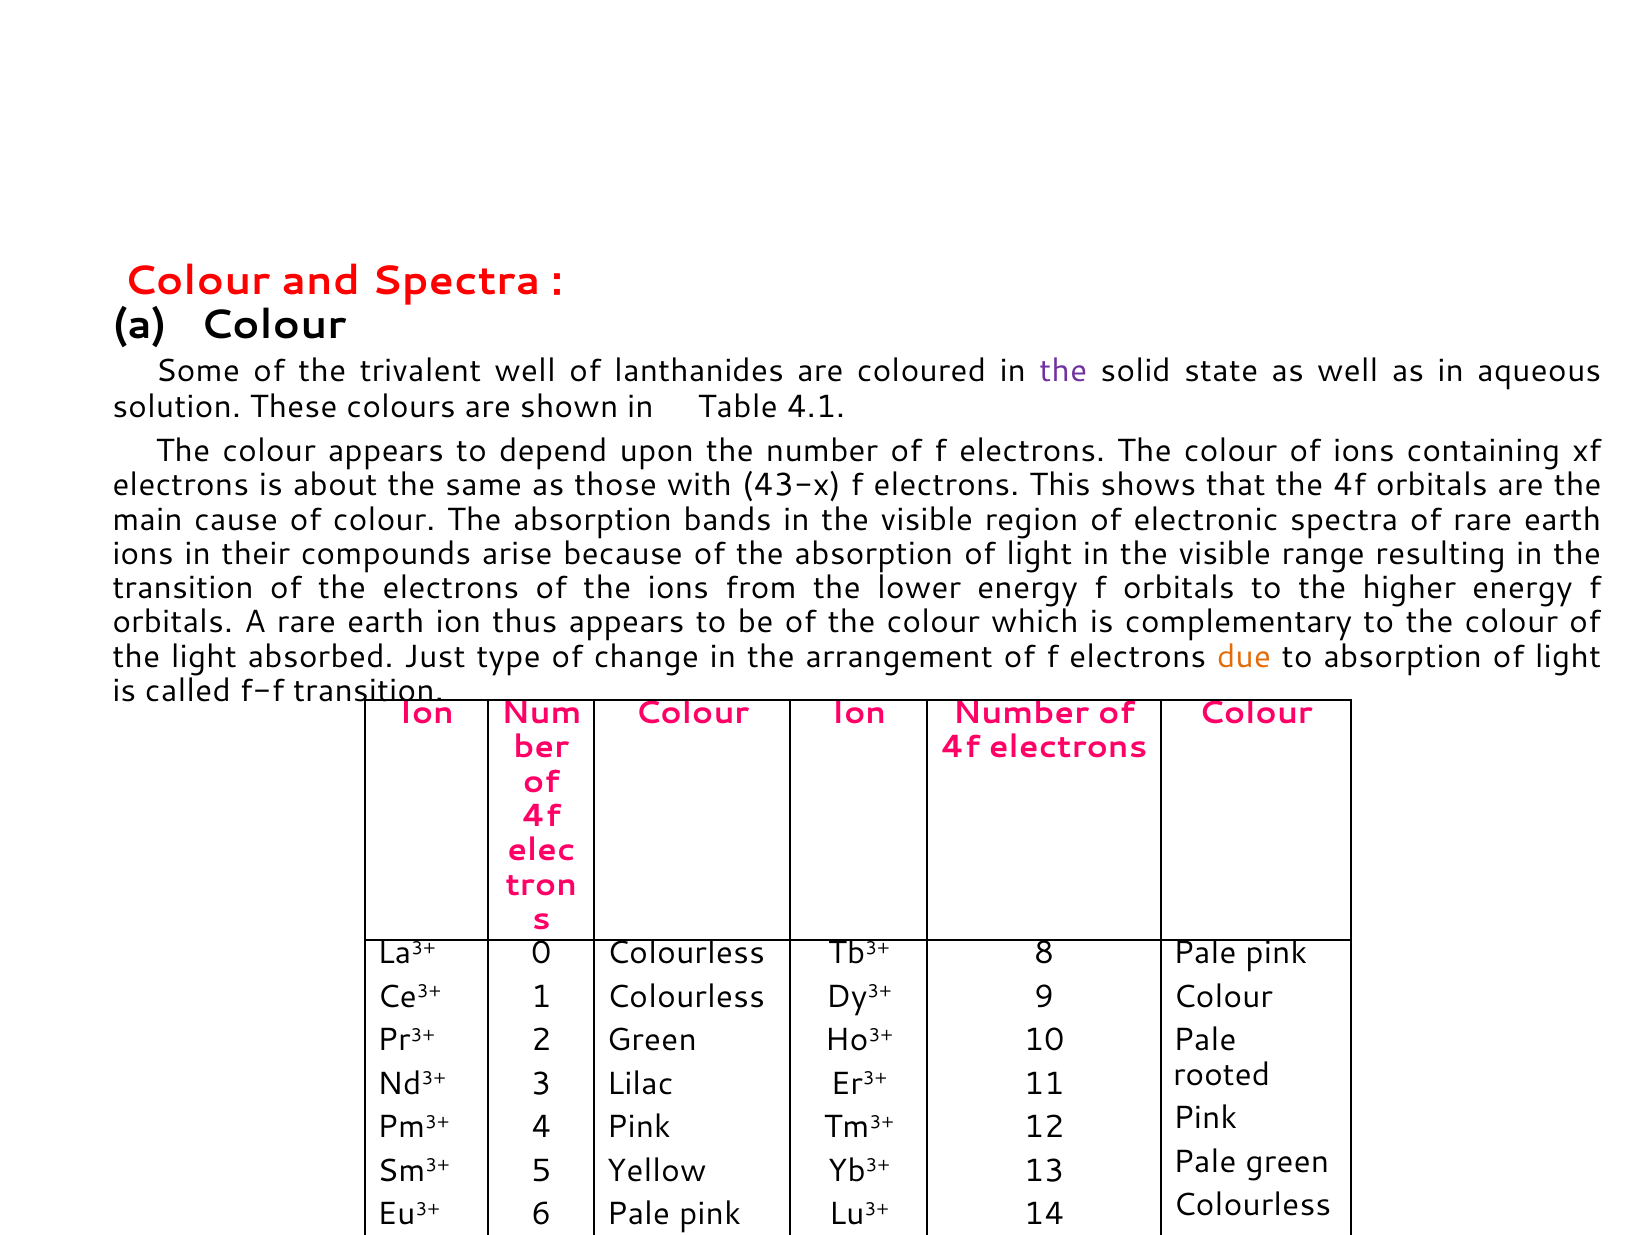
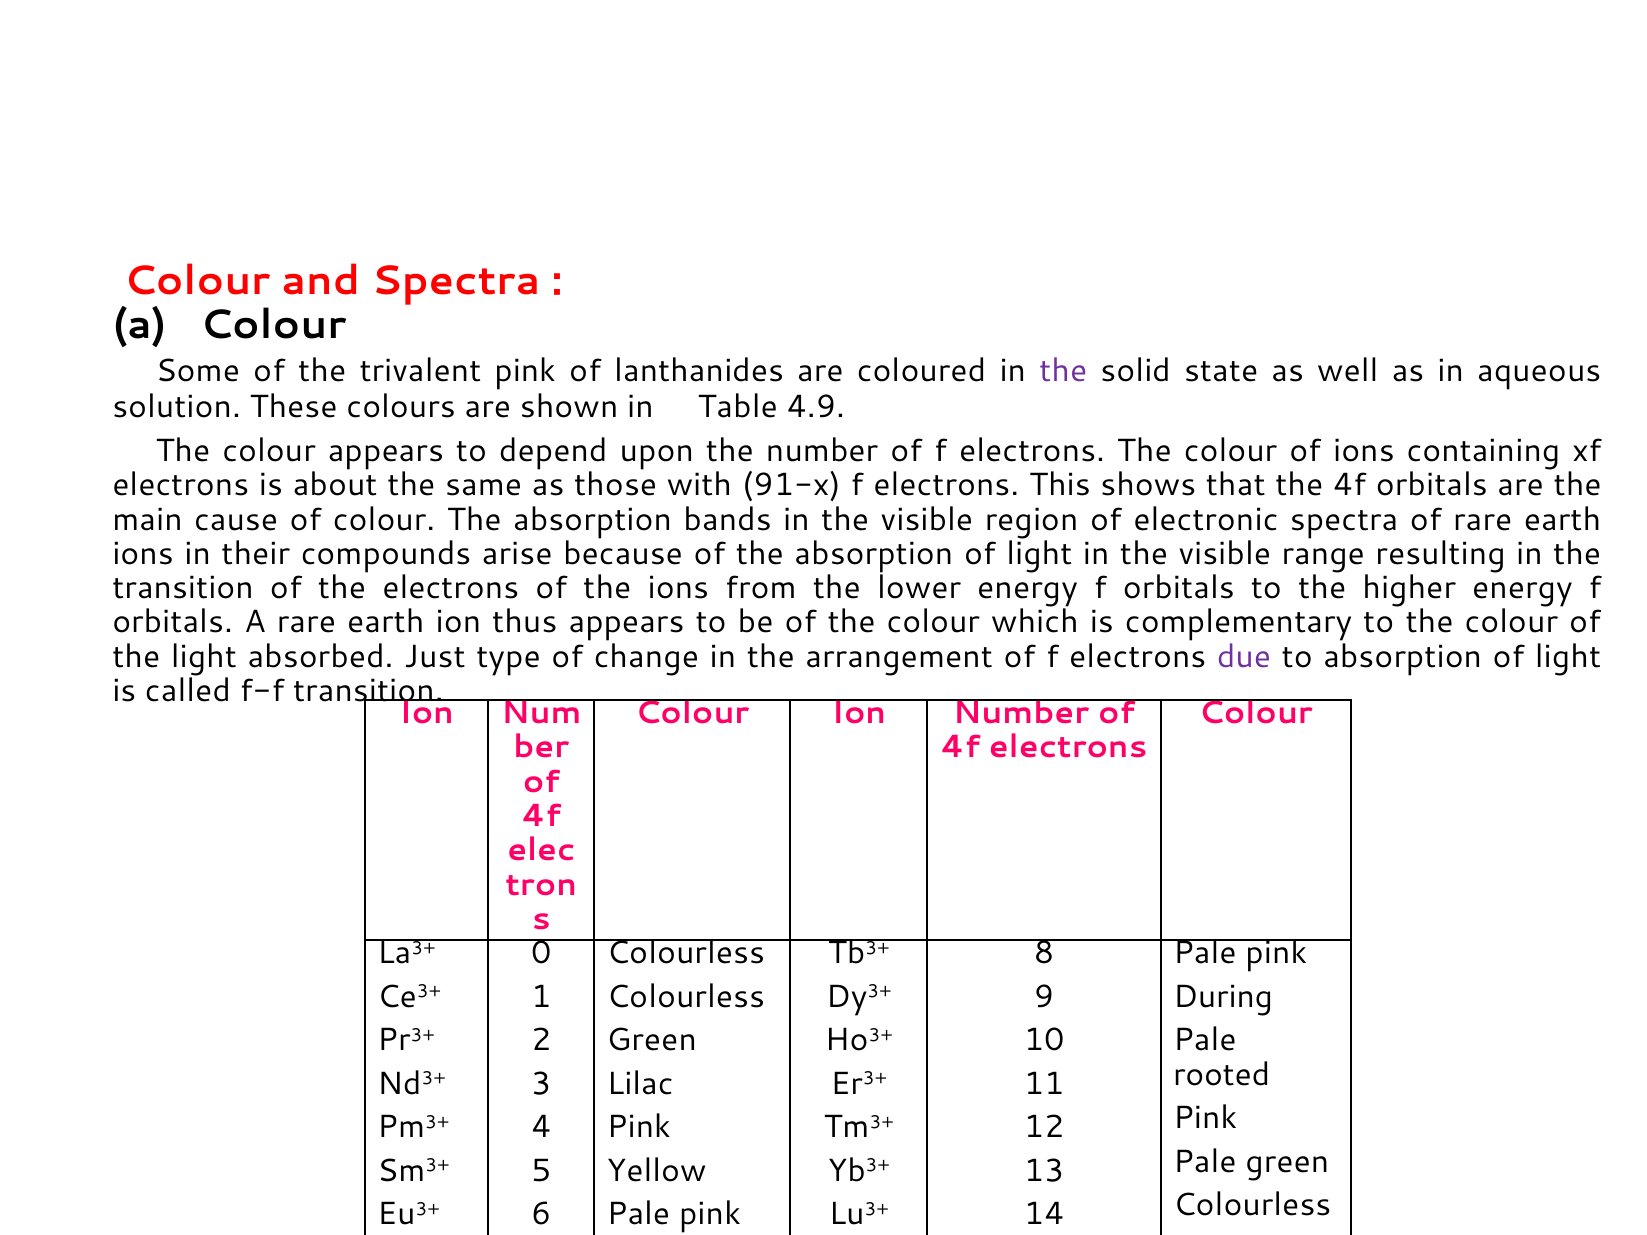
trivalent well: well -> pink (525, 371)
4.1: 4.1 -> 4.9 (816, 407)
43-x: 43-x -> 91-x (791, 485)
due colour: orange -> purple (1244, 657)
Colour: Colour -> During (1223, 997)
